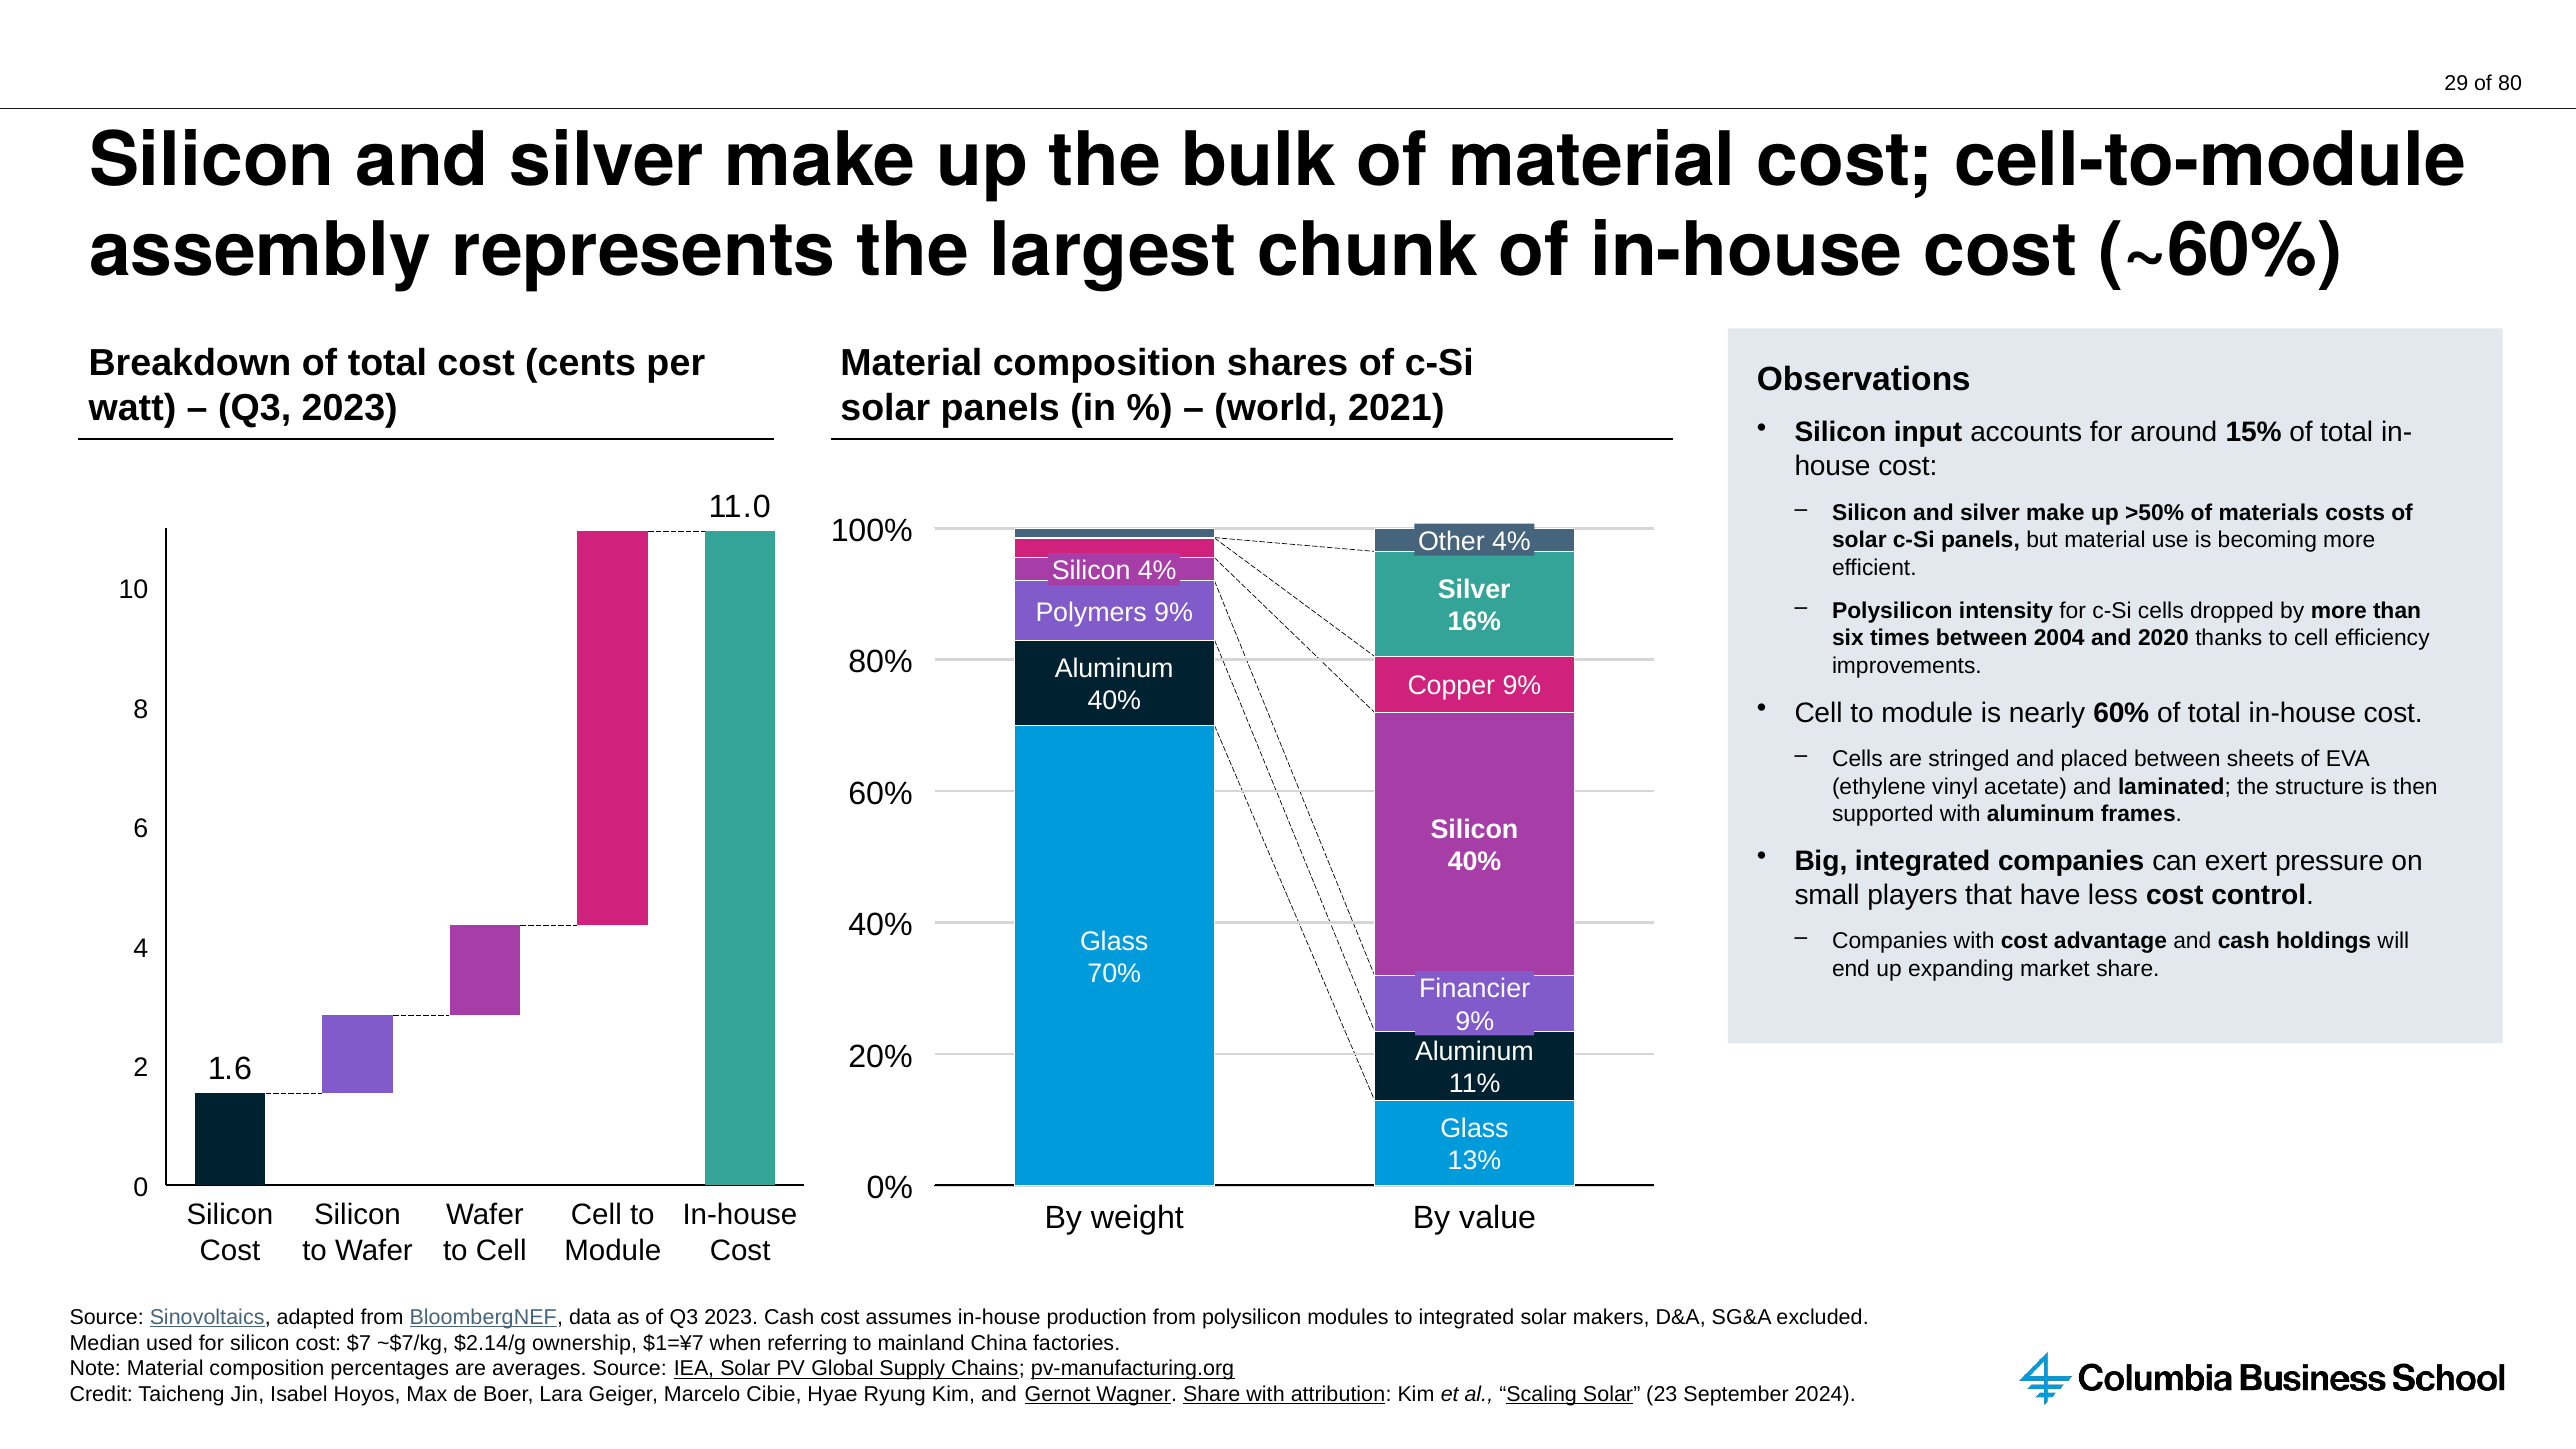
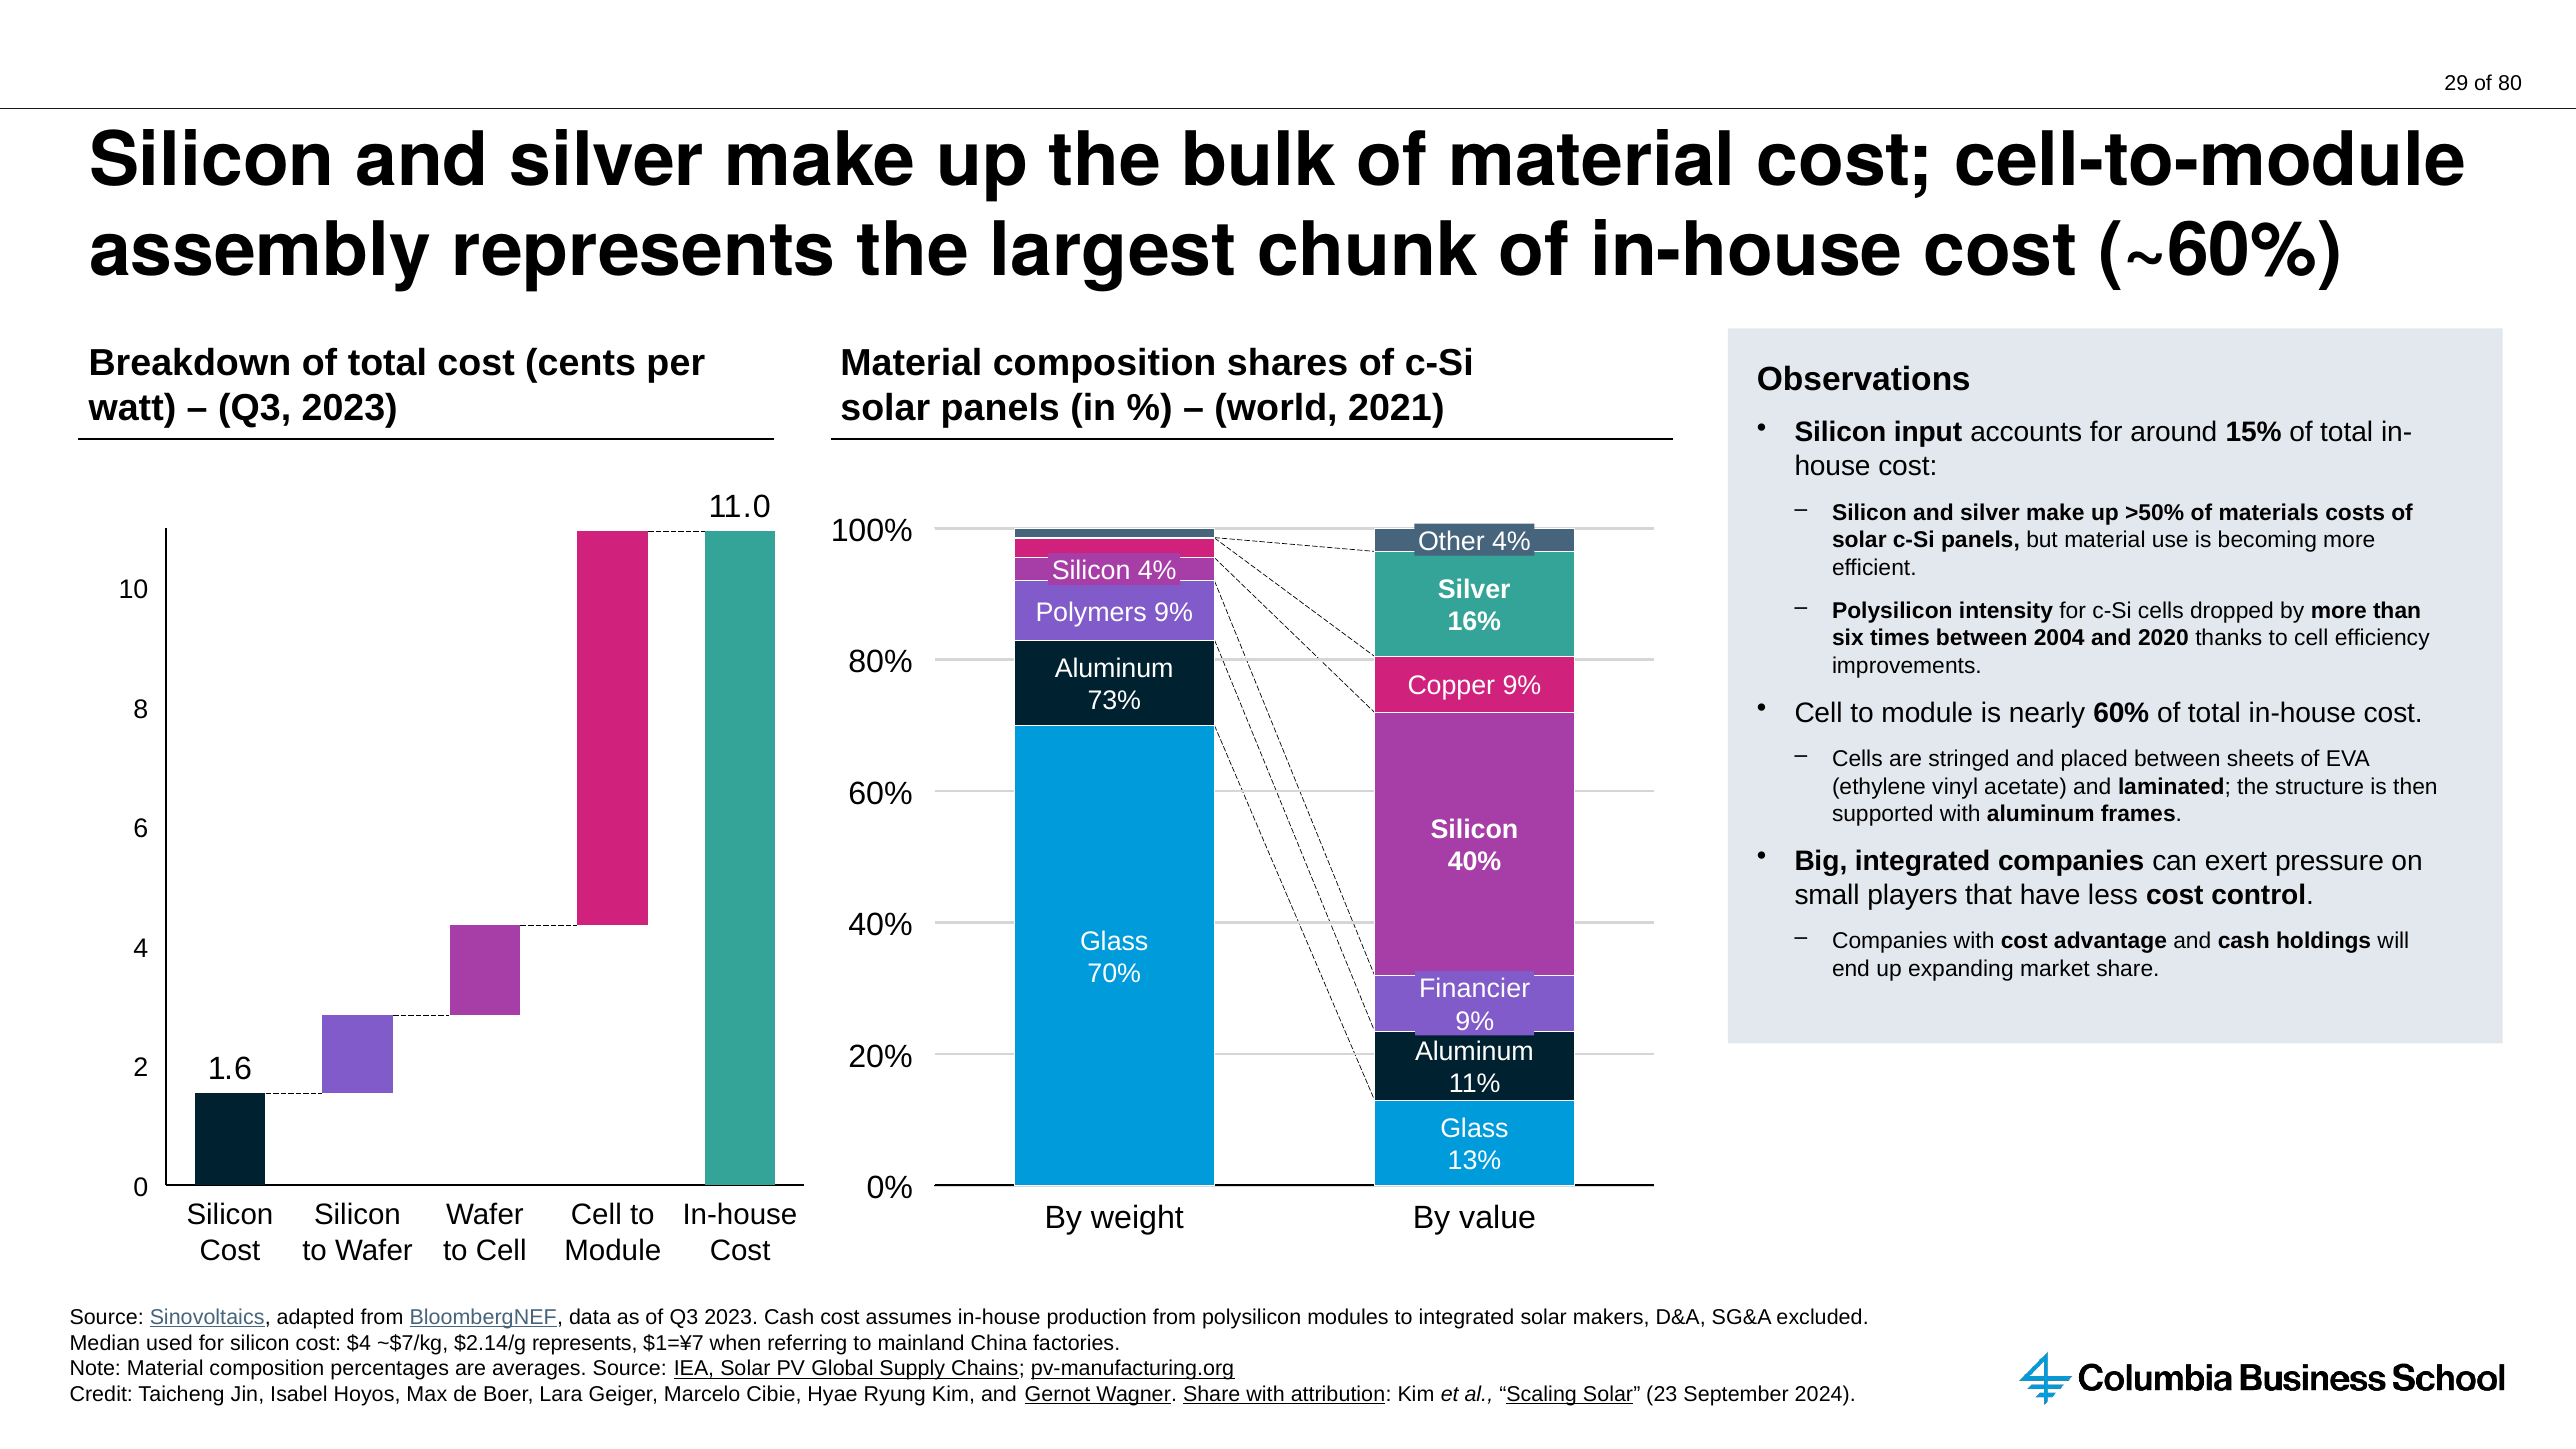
40%: 40% -> 73% (1114, 700)
$7: $7 -> $4 (359, 1343)
$2.14/g ownership: ownership -> represents (585, 1343)
